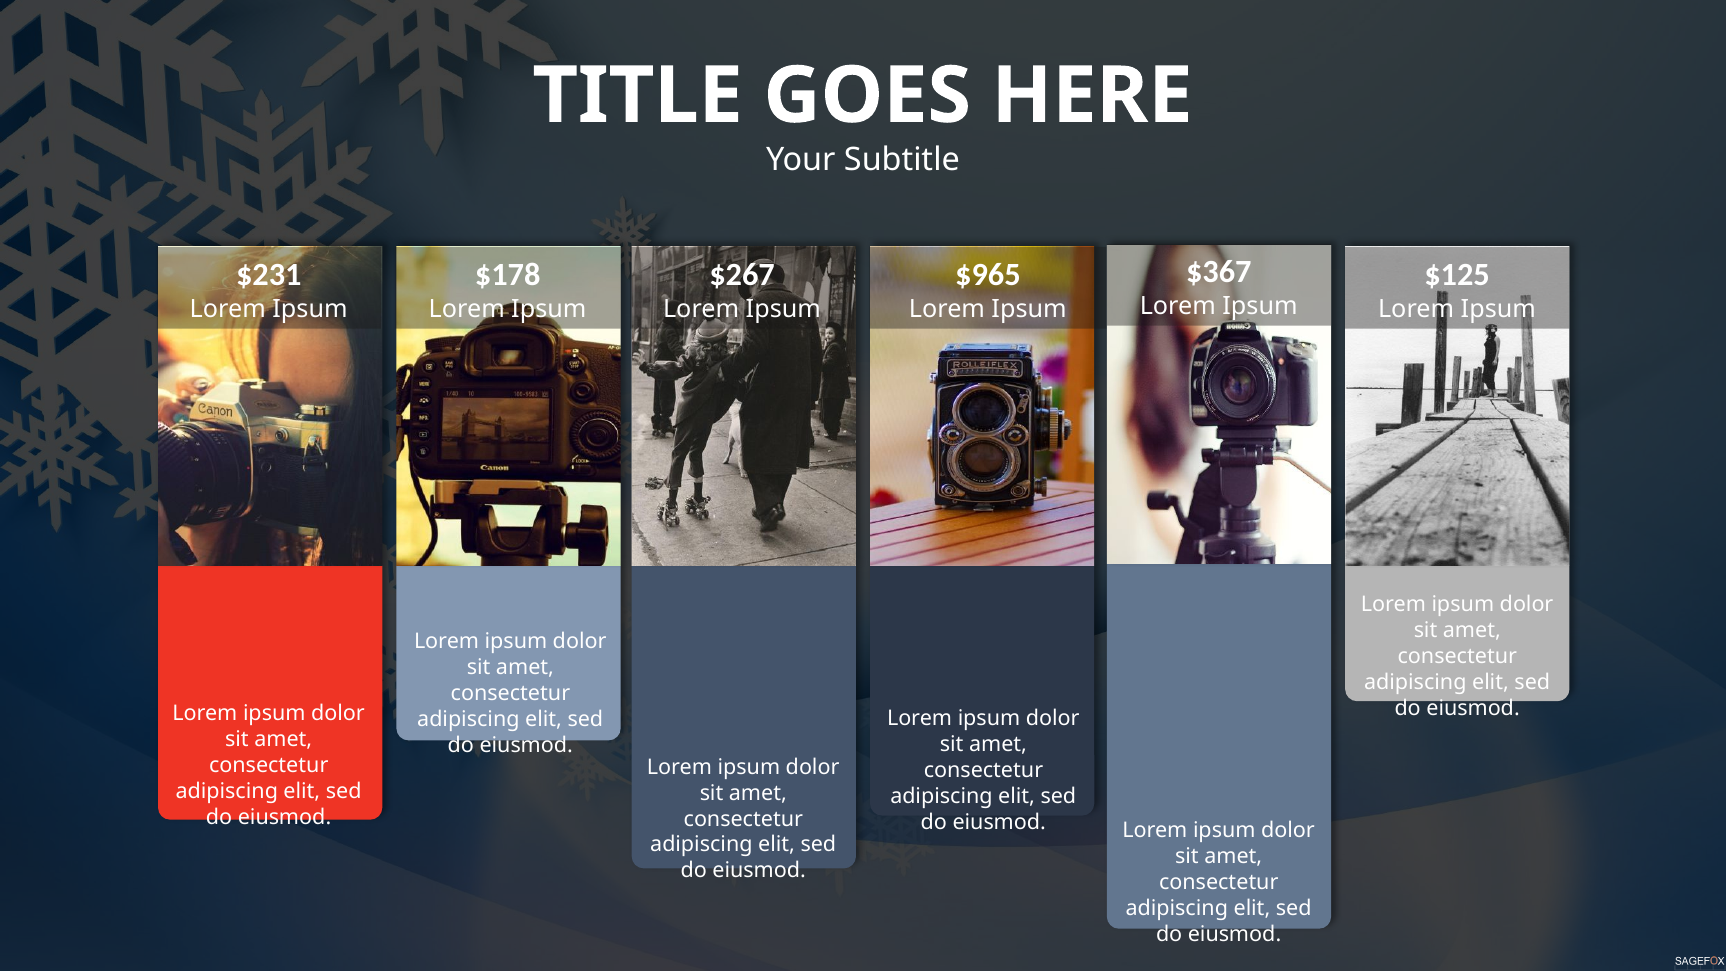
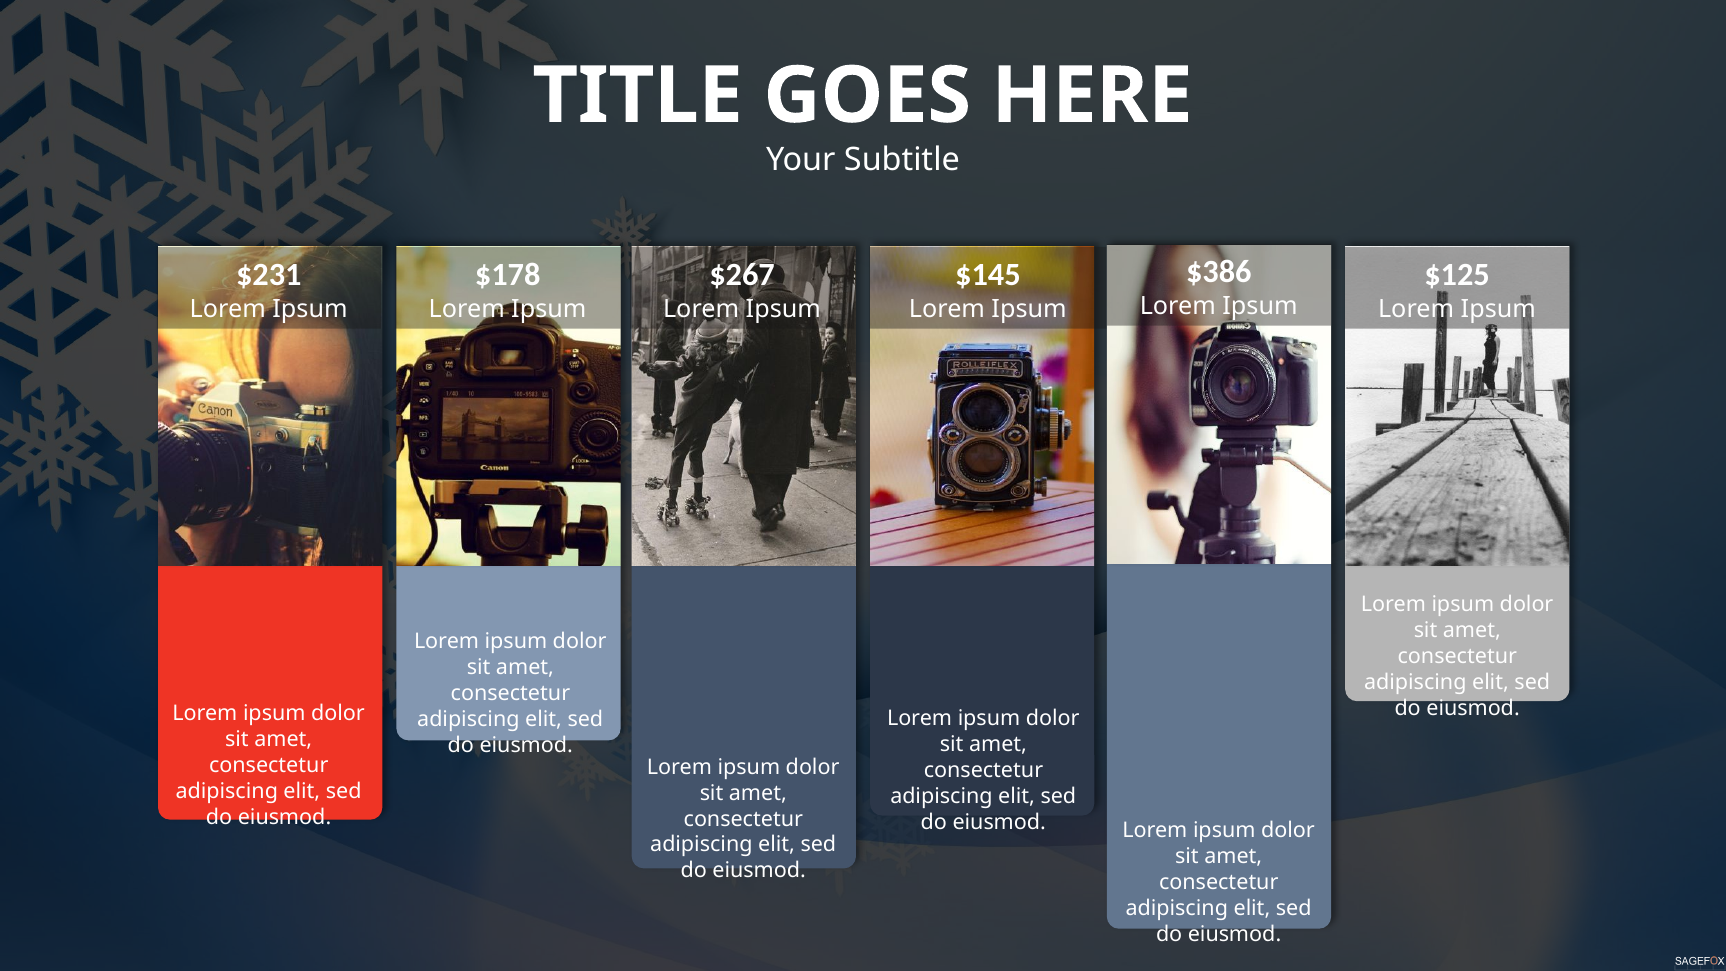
$367: $367 -> $386 (1219, 272)
$965: $965 -> $145 (988, 275)
